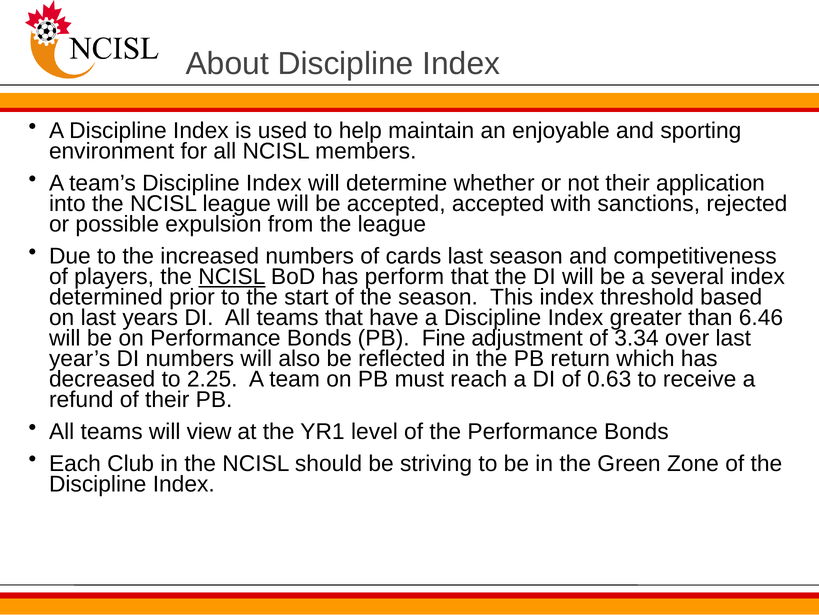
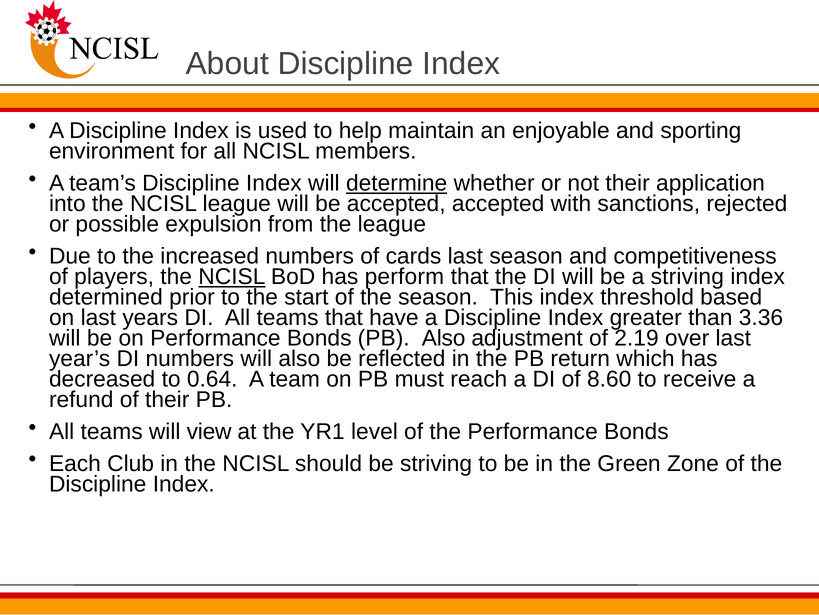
determine underline: none -> present (397, 183)
a several: several -> striving (687, 276)
6.46: 6.46 -> 3.36 (761, 317)
PB Fine: Fine -> Also (444, 338)
3.34: 3.34 -> 2.19 (636, 338)
2.25: 2.25 -> 0.64 (212, 379)
0.63: 0.63 -> 8.60 (609, 379)
